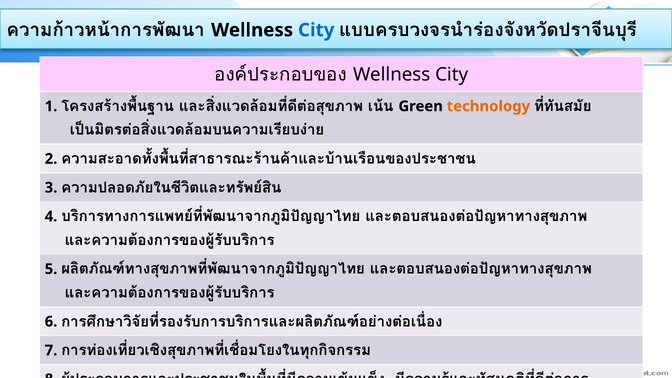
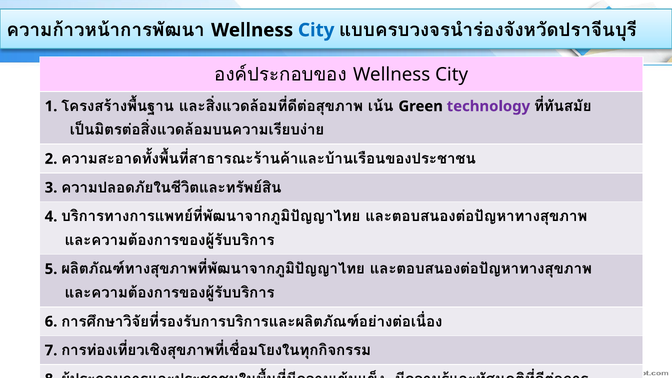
technology colour: orange -> purple (488, 106)
